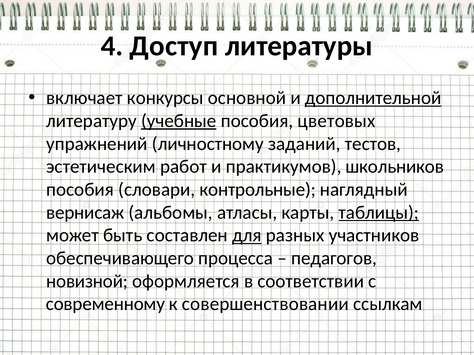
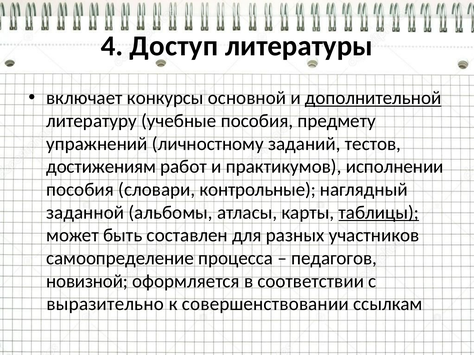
учебные underline: present -> none (179, 121)
цветовых: цветовых -> предмету (337, 121)
эстетическим: эстетическим -> достижениям (101, 167)
школьников: школьников -> исполнении (395, 167)
вернисаж: вернисаж -> заданной (85, 213)
для underline: present -> none (247, 236)
обеспечивающего: обеспечивающего -> самоопределение (120, 259)
современному: современному -> выразительно (105, 304)
